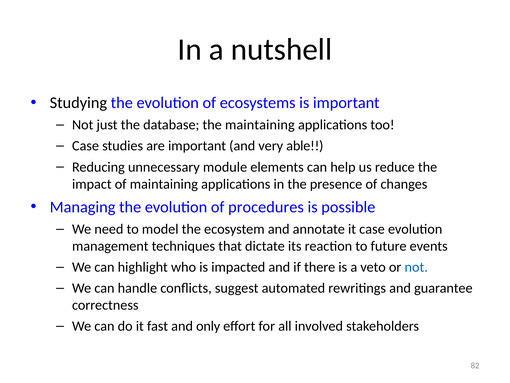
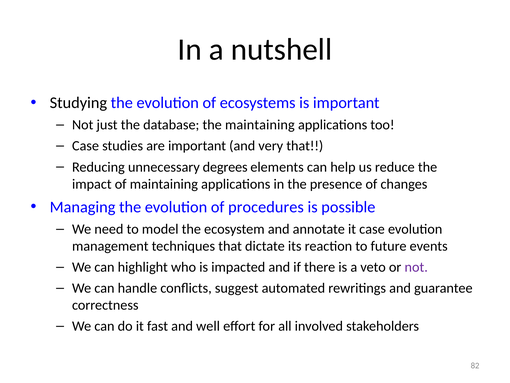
very able: able -> that (305, 146)
module: module -> degrees (225, 167)
not colour: blue -> purple (416, 267)
only: only -> well (208, 326)
